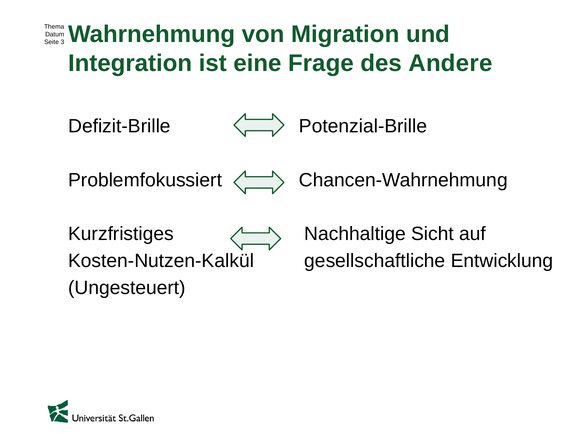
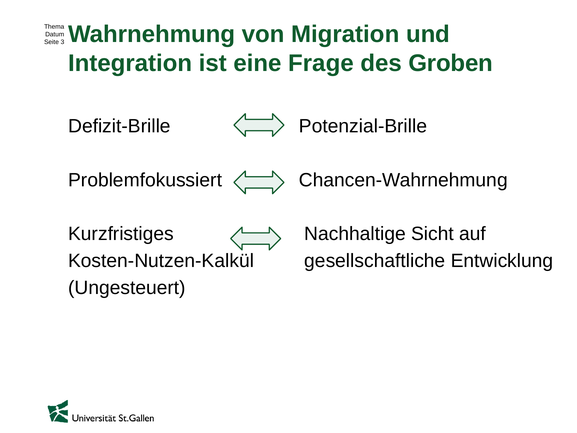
Andere: Andere -> Groben (451, 63)
